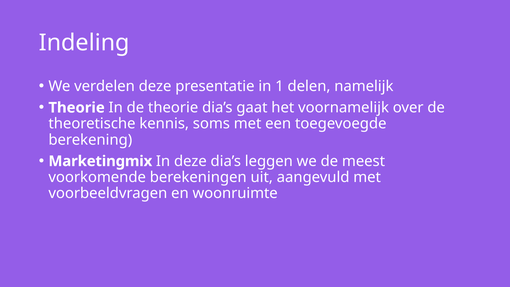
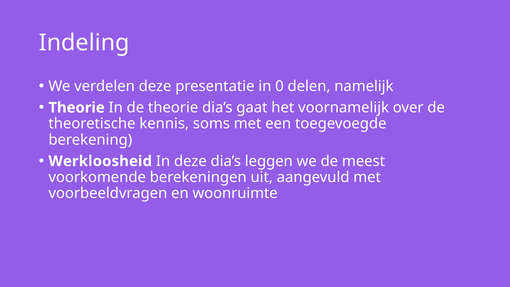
1: 1 -> 0 (279, 86)
Marketingmix: Marketingmix -> Werkloosheid (100, 161)
